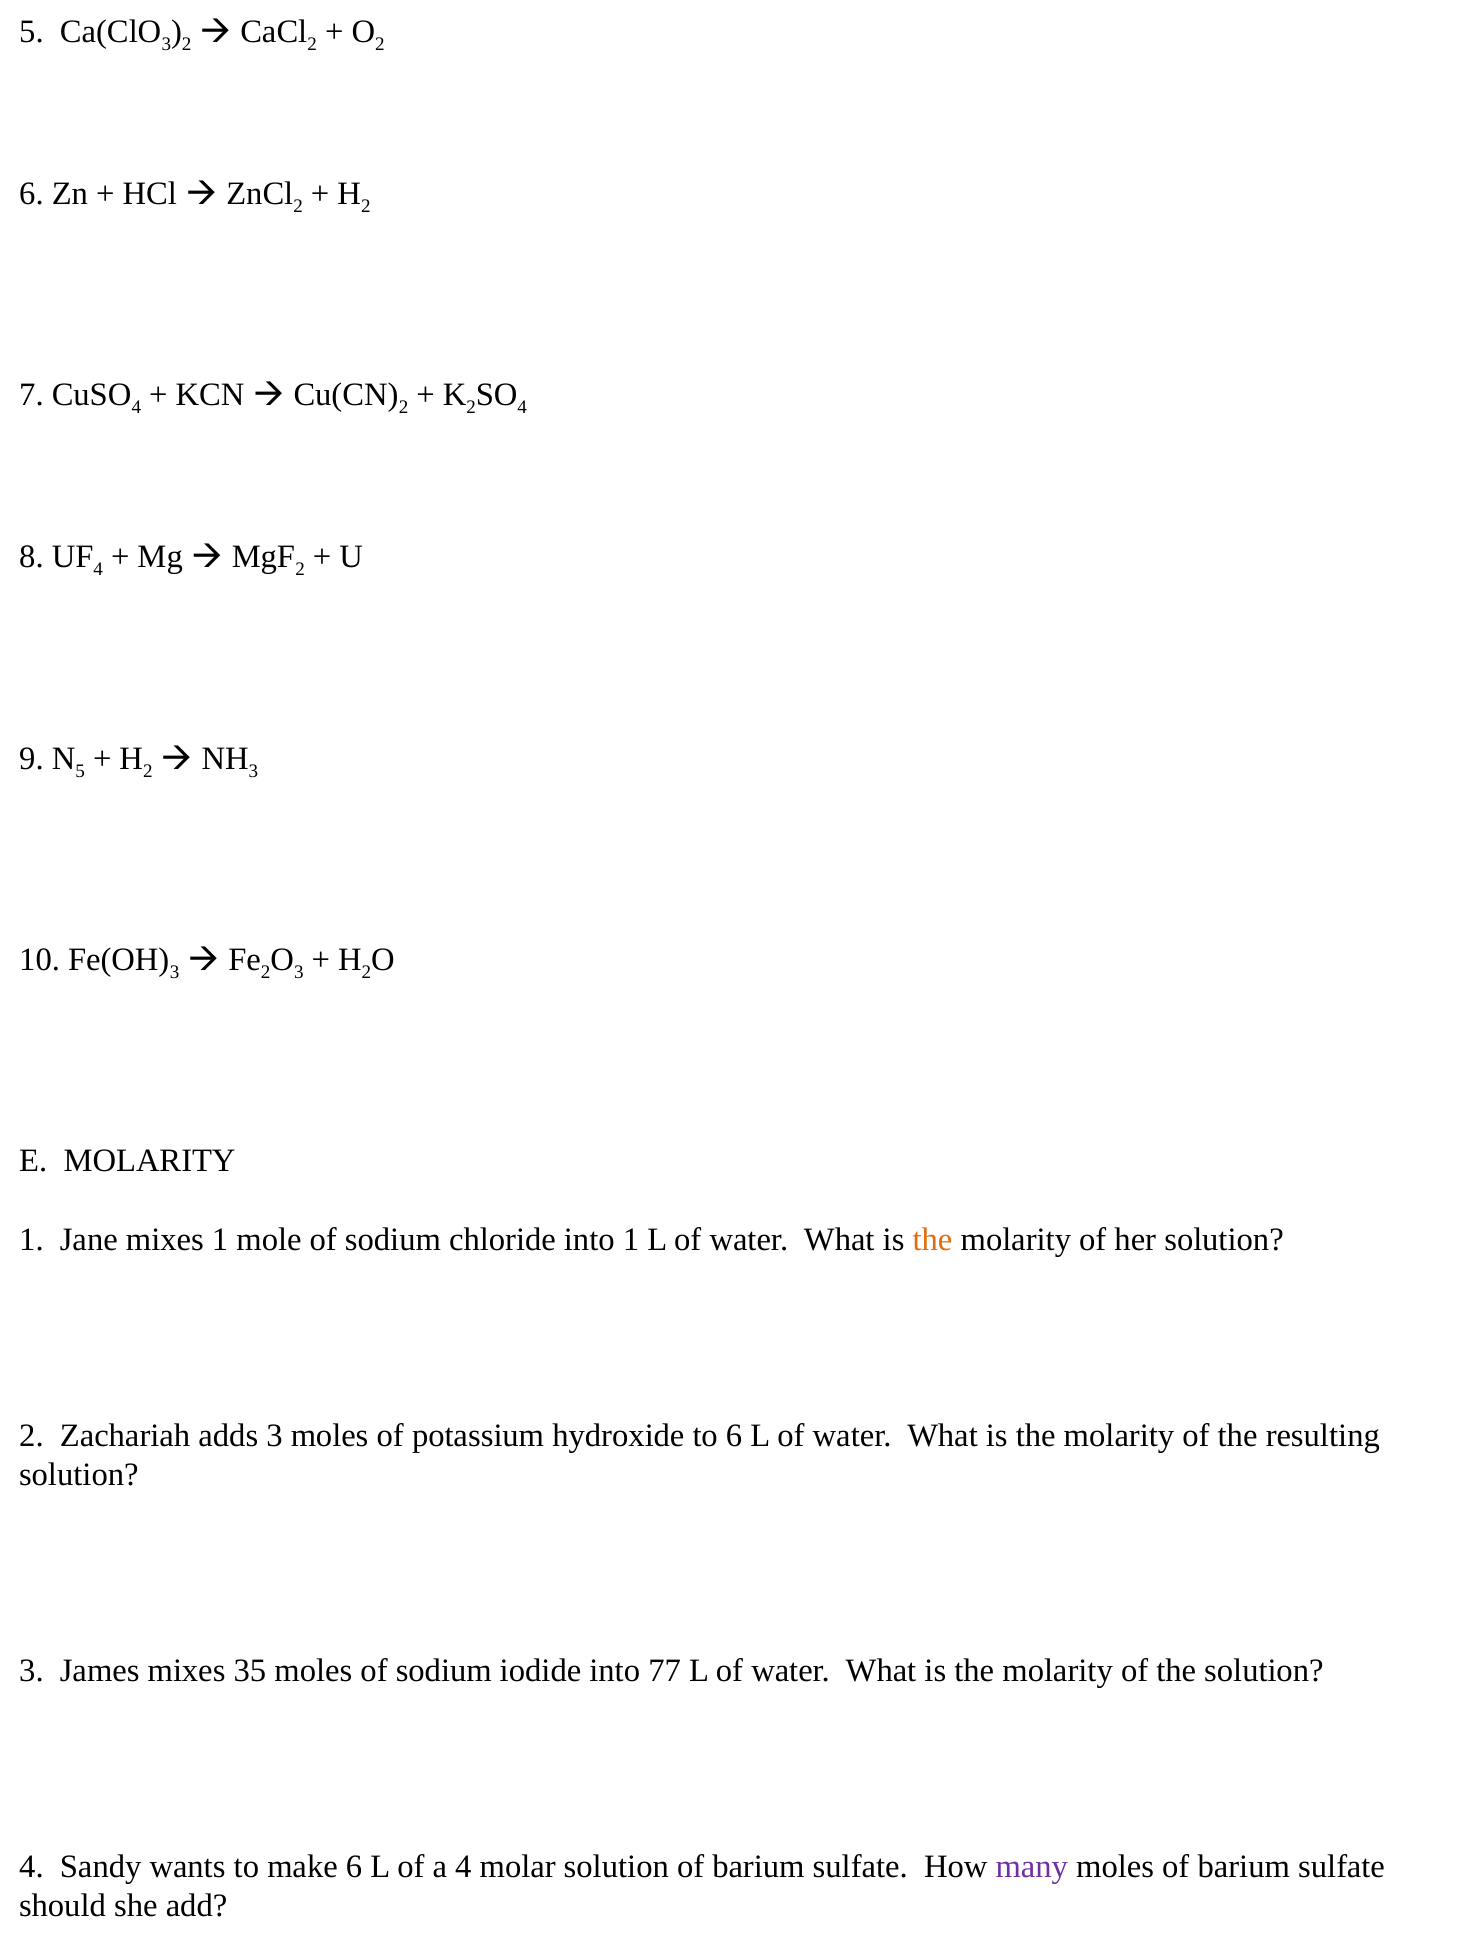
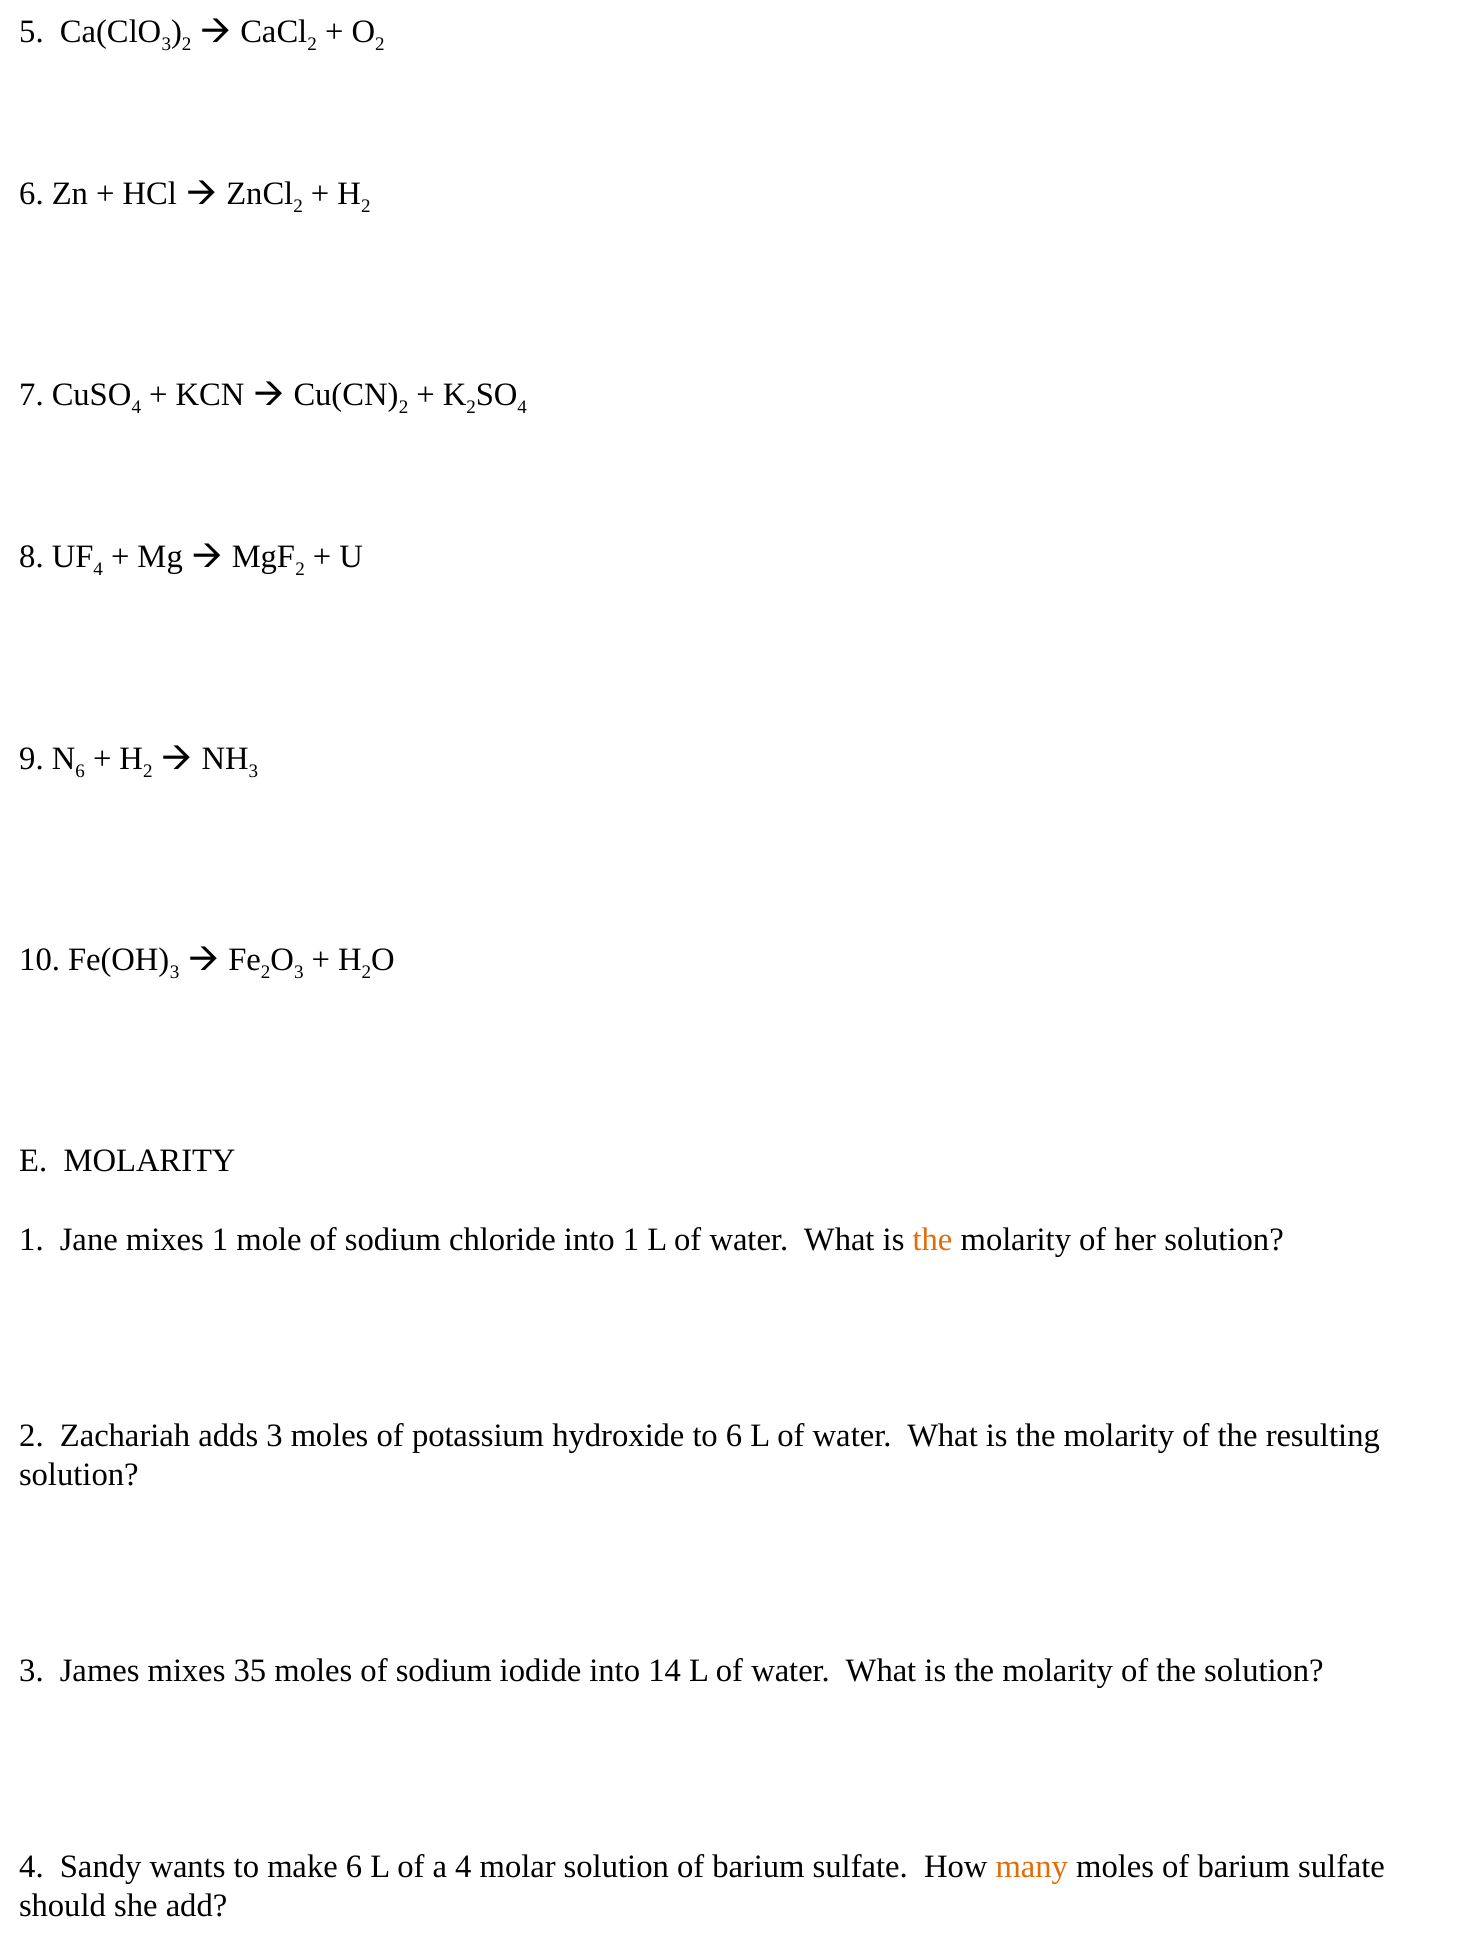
5: 5 -> 6 (80, 771)
77: 77 -> 14 (665, 1671)
many colour: purple -> orange (1032, 1867)
